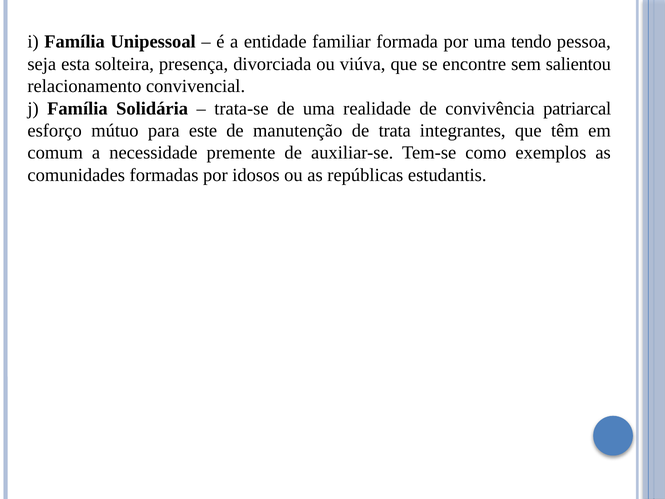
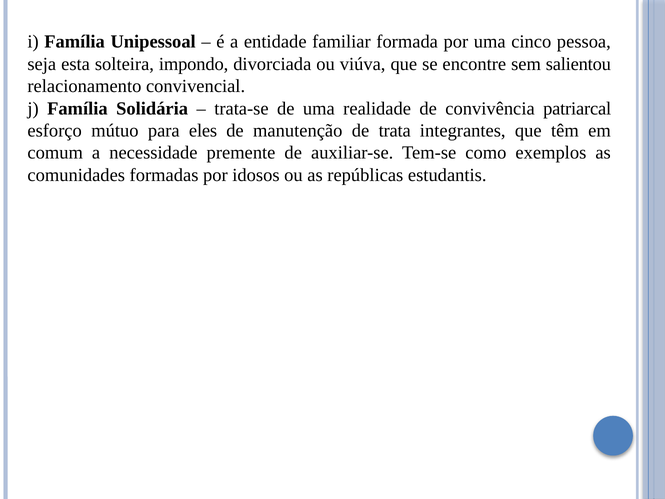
tendo: tendo -> cinco (531, 42)
presença: presença -> impondo (194, 64)
este: este -> eles (203, 131)
